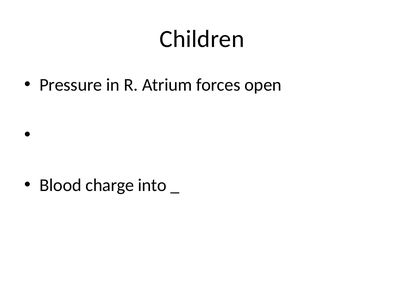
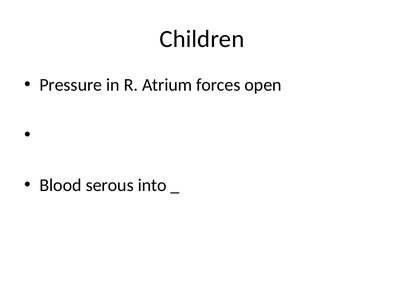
charge: charge -> serous (110, 185)
